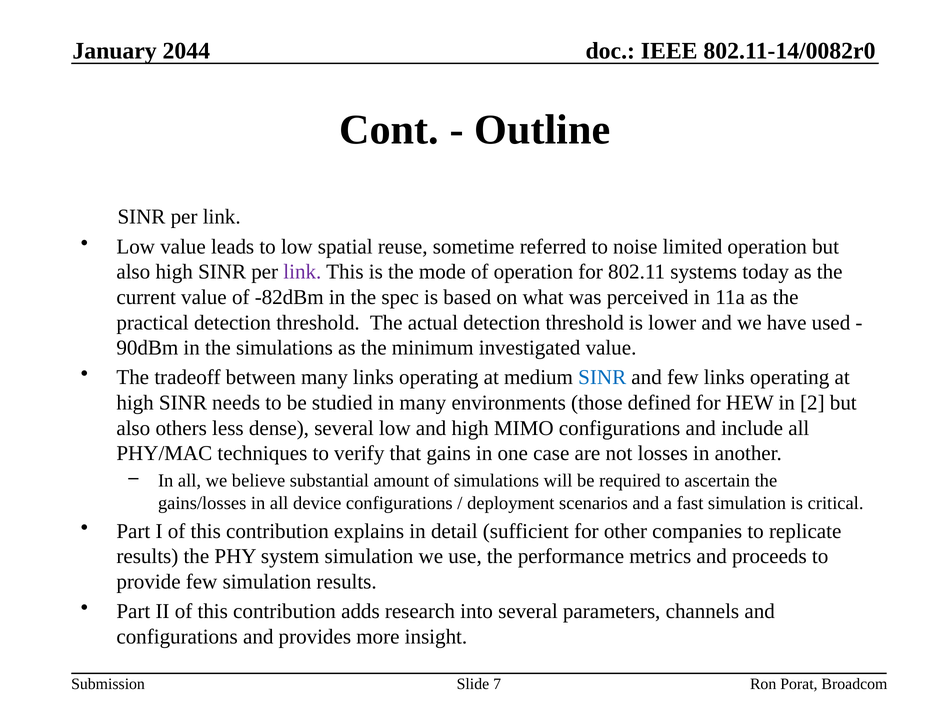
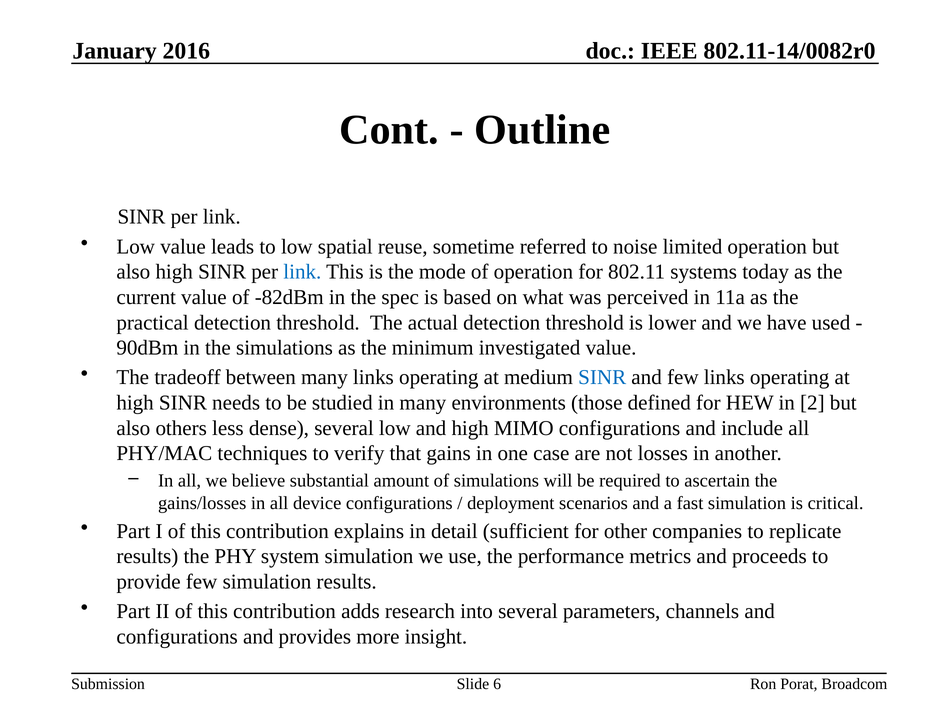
2044: 2044 -> 2016 (186, 51)
link colour: purple -> blue (302, 272)
7: 7 -> 6 (497, 683)
